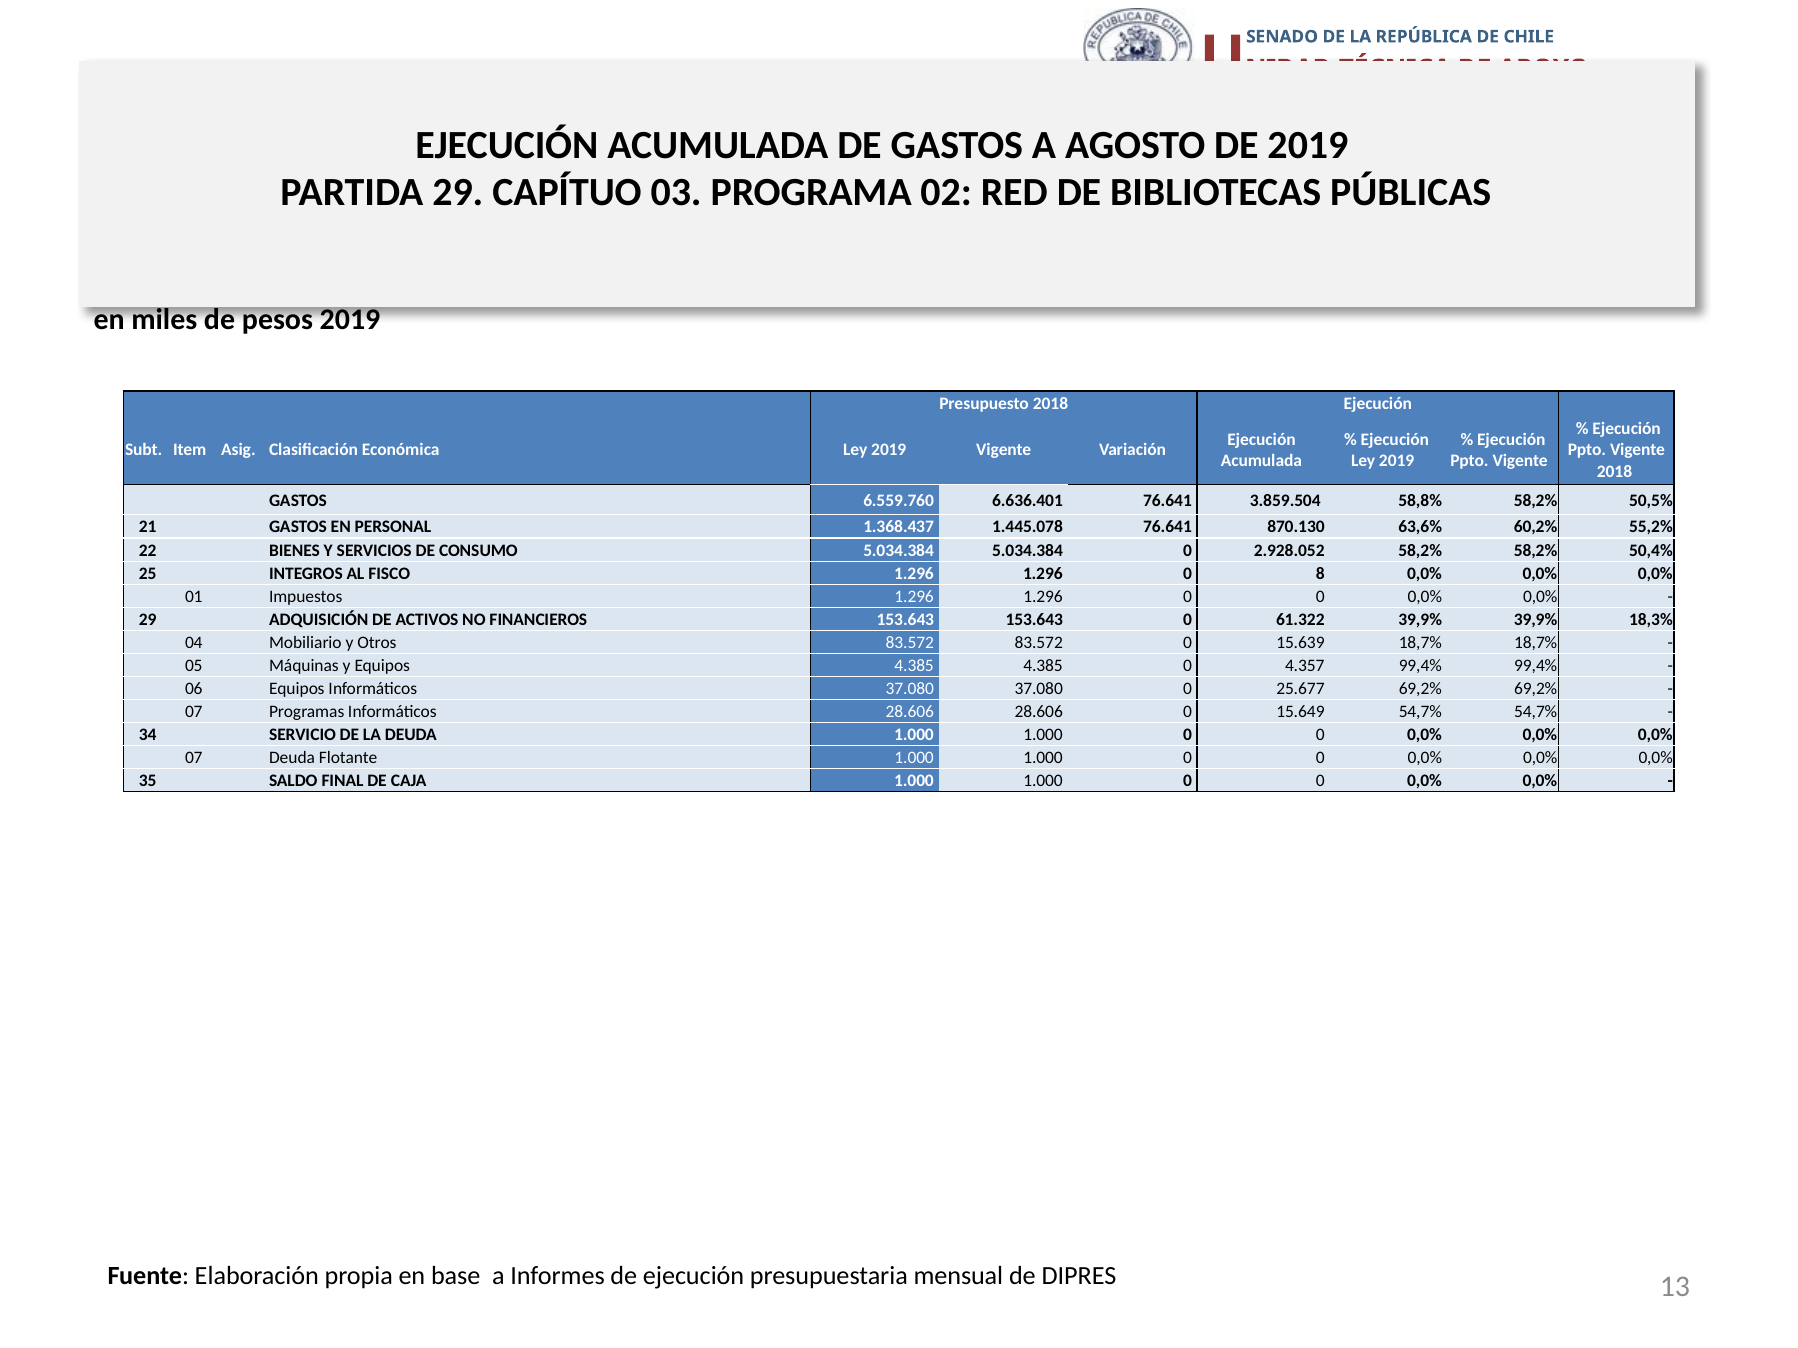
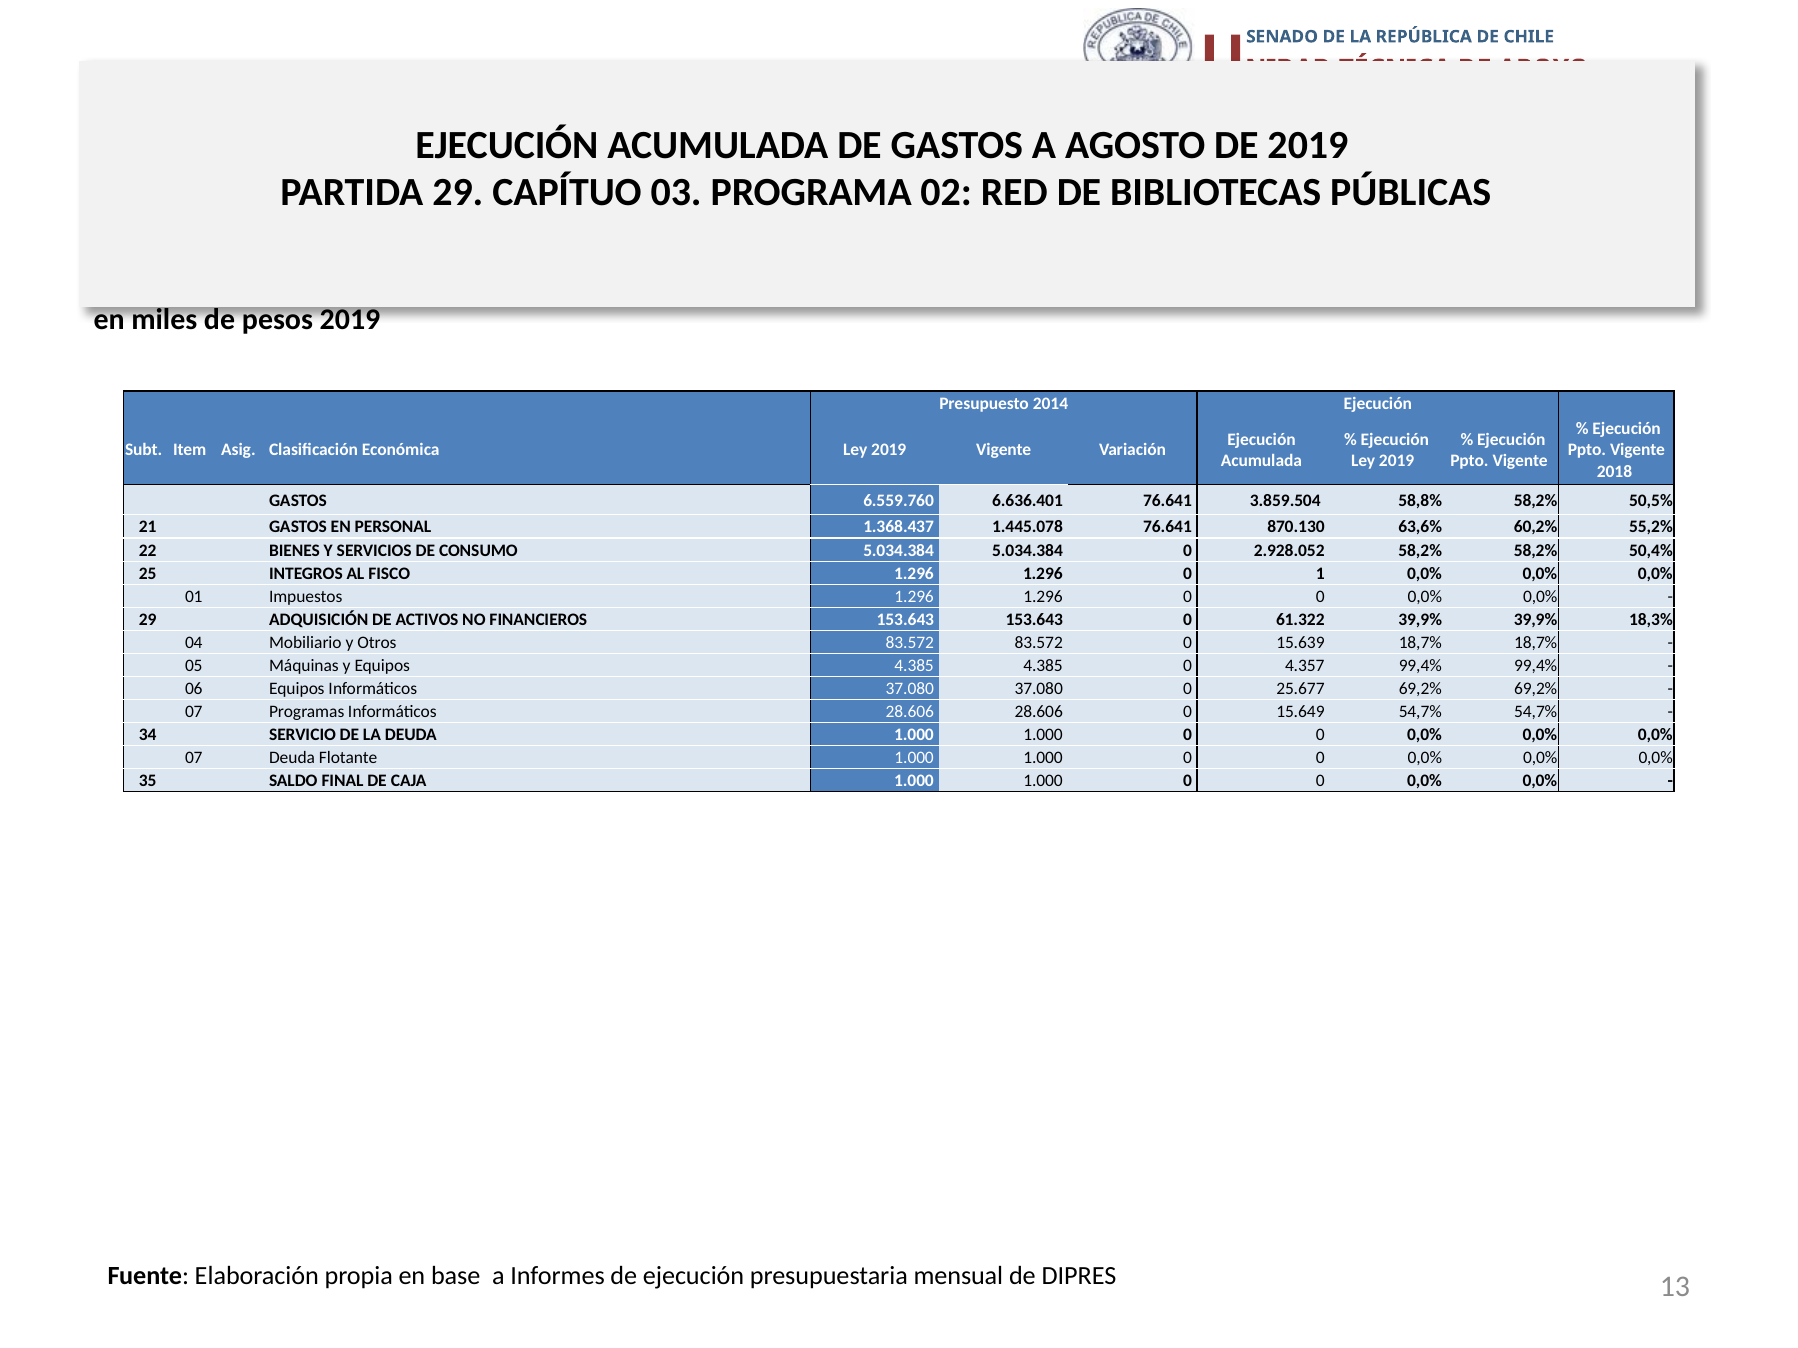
Presupuesto 2018: 2018 -> 2014 (1051, 404)
8: 8 -> 1 (1320, 574)
